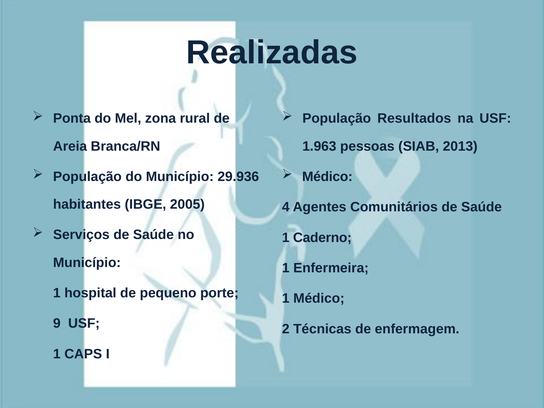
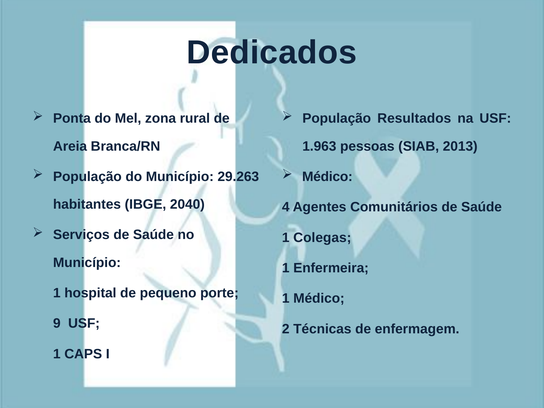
Realizadas: Realizadas -> Dedicados (272, 53)
29.936: 29.936 -> 29.263 (238, 177)
2005: 2005 -> 2040 (187, 204)
Caderno: Caderno -> Colegas (322, 238)
